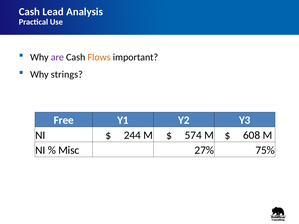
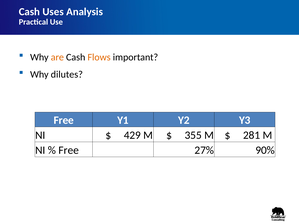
Lead: Lead -> Uses (53, 12)
are colour: purple -> orange (57, 57)
strings: strings -> dilutes (67, 75)
244: 244 -> 429 (132, 135)
574: 574 -> 355 (193, 135)
608: 608 -> 281 (252, 135)
Misc: Misc -> Free (69, 150)
75%: 75% -> 90% (265, 150)
